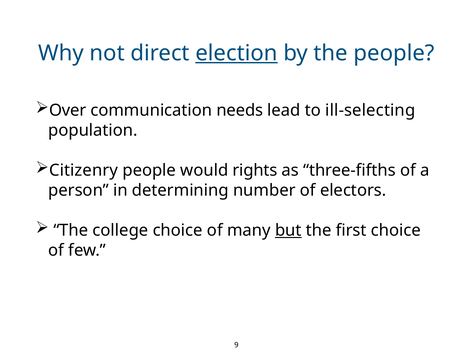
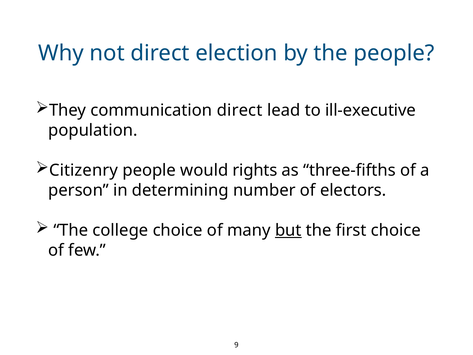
election underline: present -> none (237, 53)
Over: Over -> They (68, 110)
communication needs: needs -> direct (240, 110)
ill-selecting: ill-selecting -> ill-executive (370, 110)
